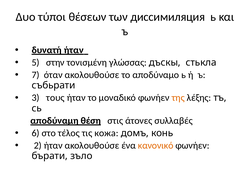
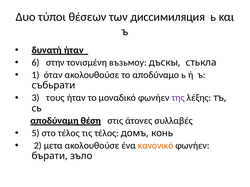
5: 5 -> 6 (36, 63)
γλώσσας: γλώσσας -> възьмоу (128, 63)
7: 7 -> 1 (36, 75)
της colour: orange -> purple (178, 98)
6: 6 -> 5 (36, 133)
τις кожа: кожа -> τέλος (107, 133)
2 ήταν: ήταν -> μετα (53, 146)
